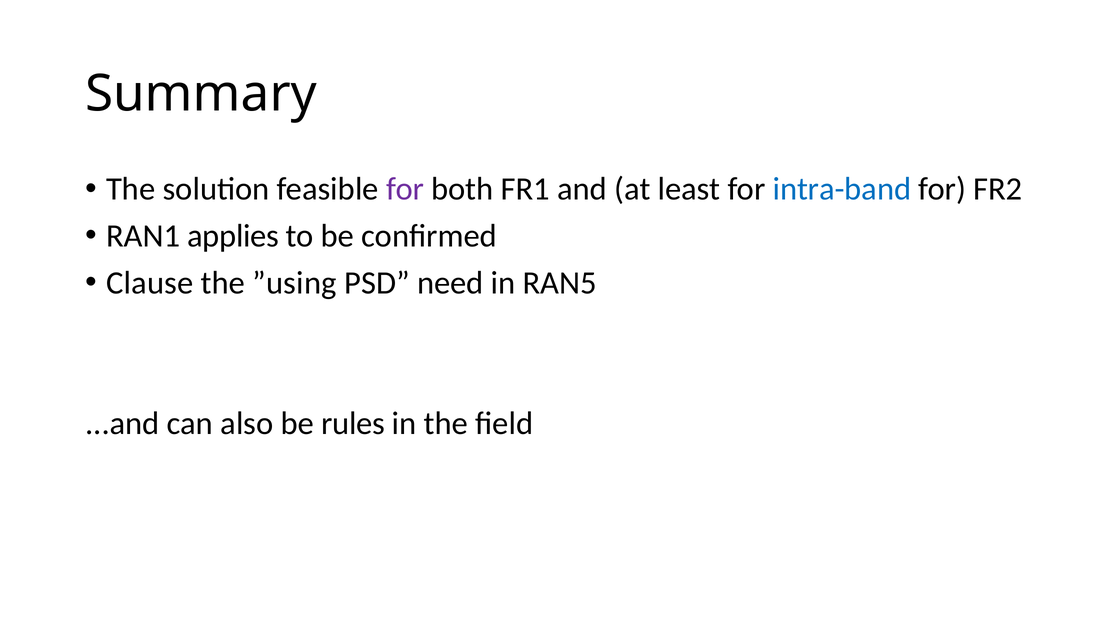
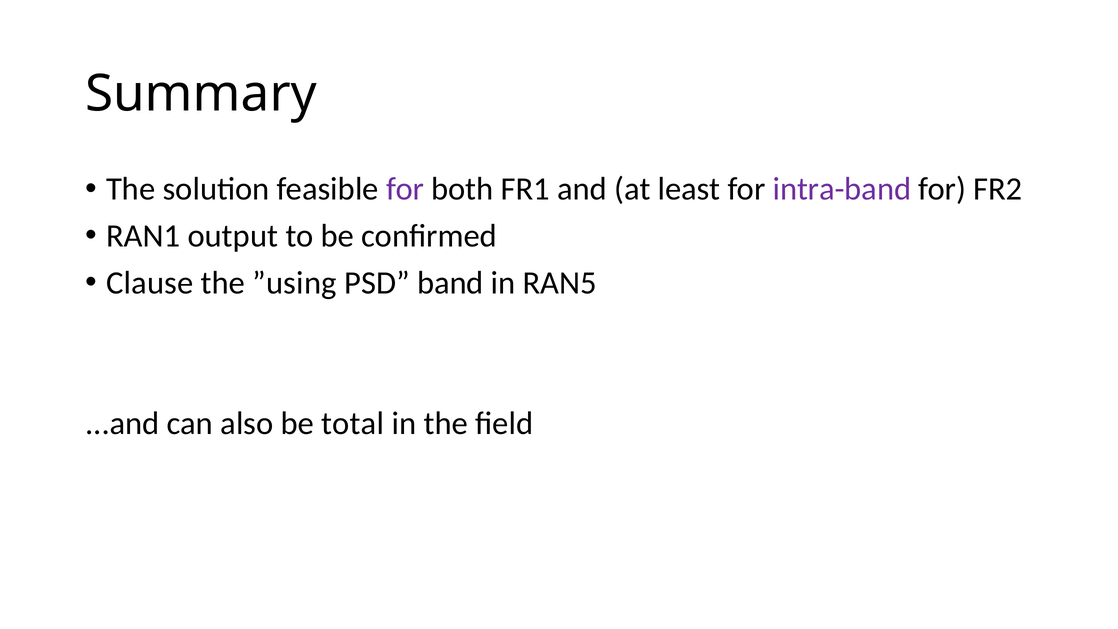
intra-band colour: blue -> purple (842, 189)
applies: applies -> output (233, 236)
need: need -> band (450, 283)
rules: rules -> total (353, 423)
